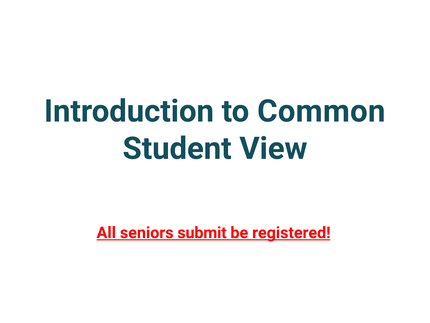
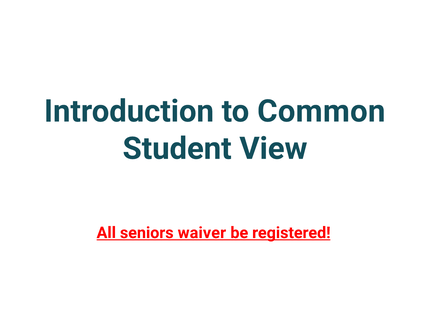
submit: submit -> waiver (202, 232)
